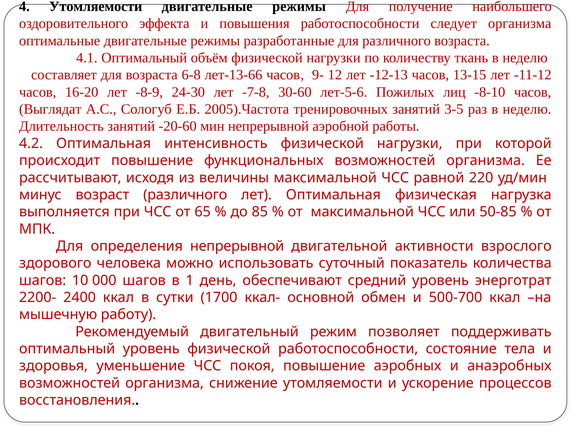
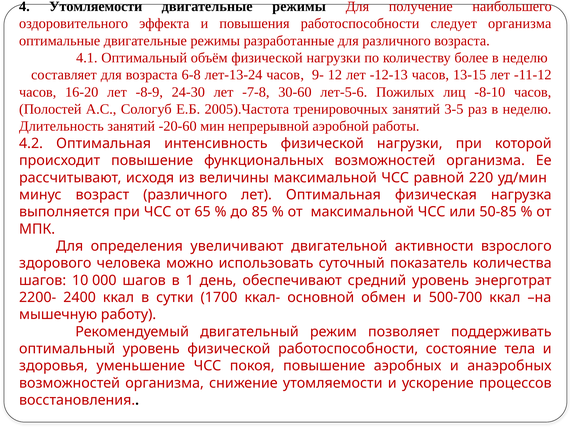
ткань: ткань -> более (471, 58)
лет-13-66: лет-13-66 -> лет-13-24 (234, 75)
Выглядат: Выглядат -> Полостей (50, 109)
определения непрерывной: непрерывной -> увеличивают (237, 246)
